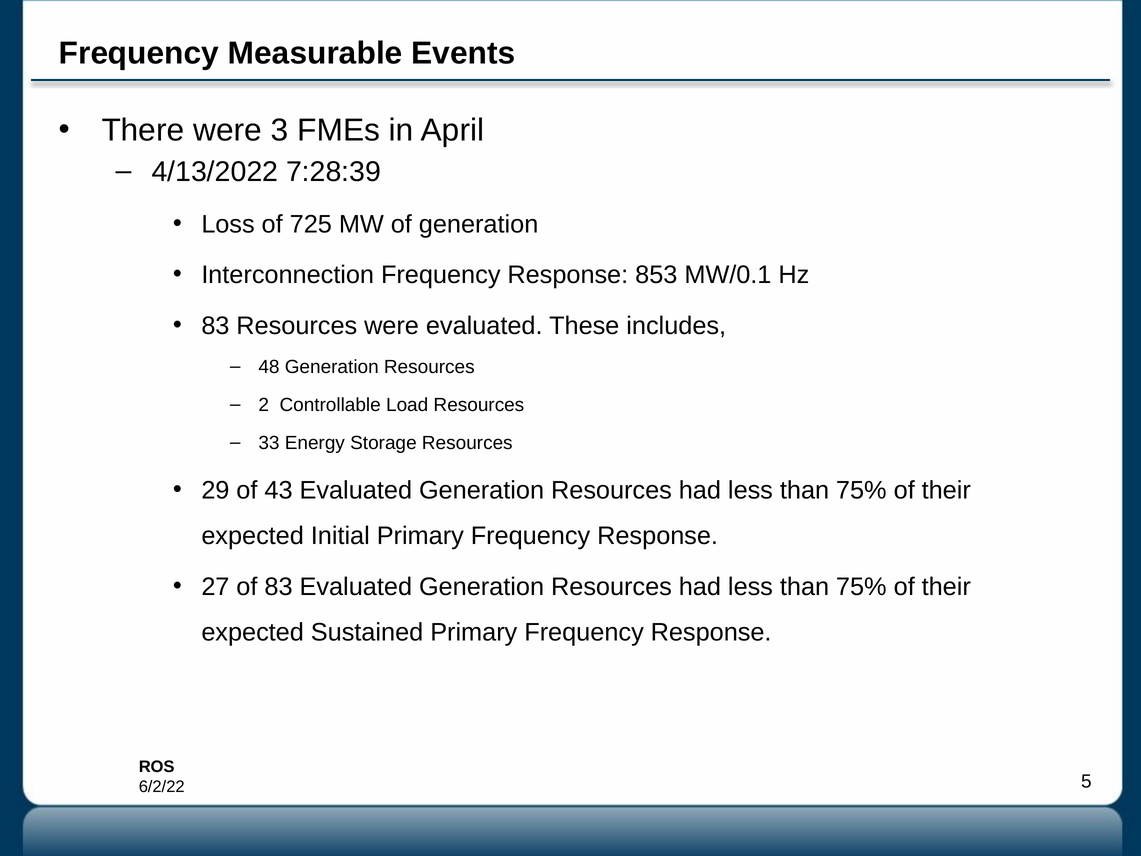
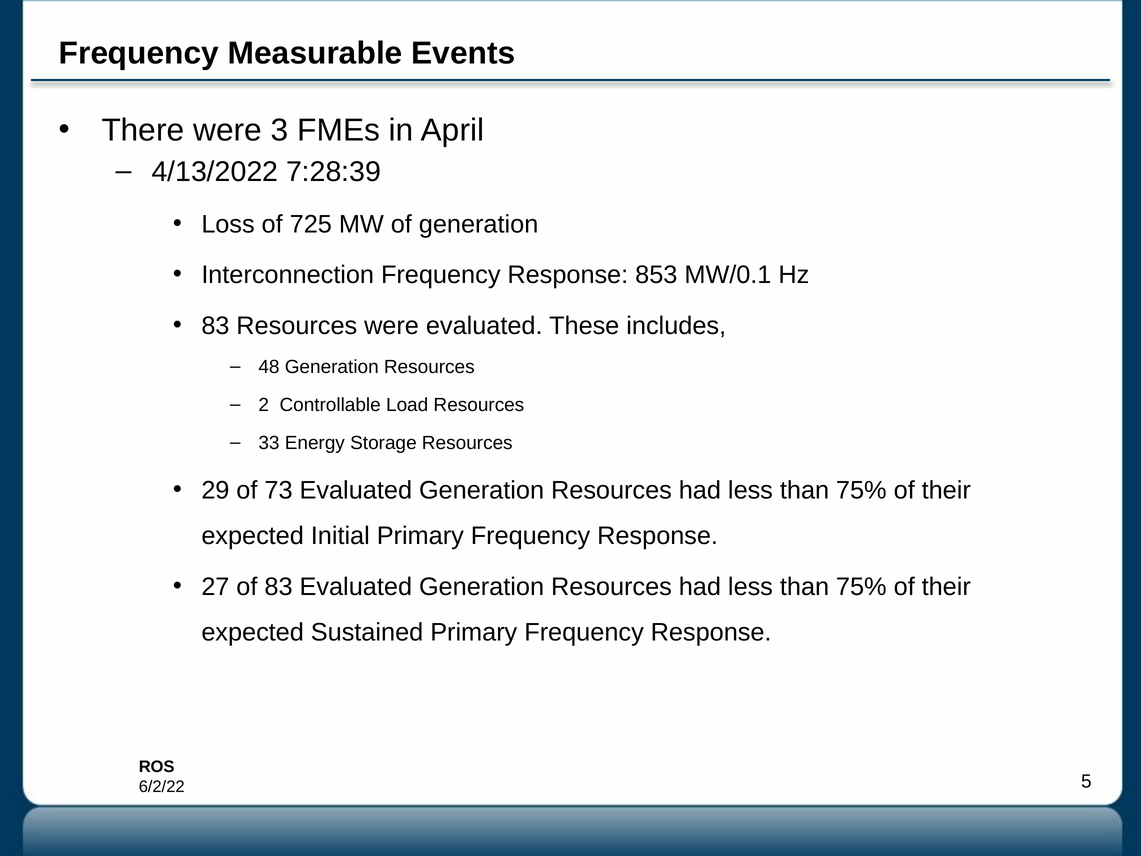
43: 43 -> 73 (279, 490)
